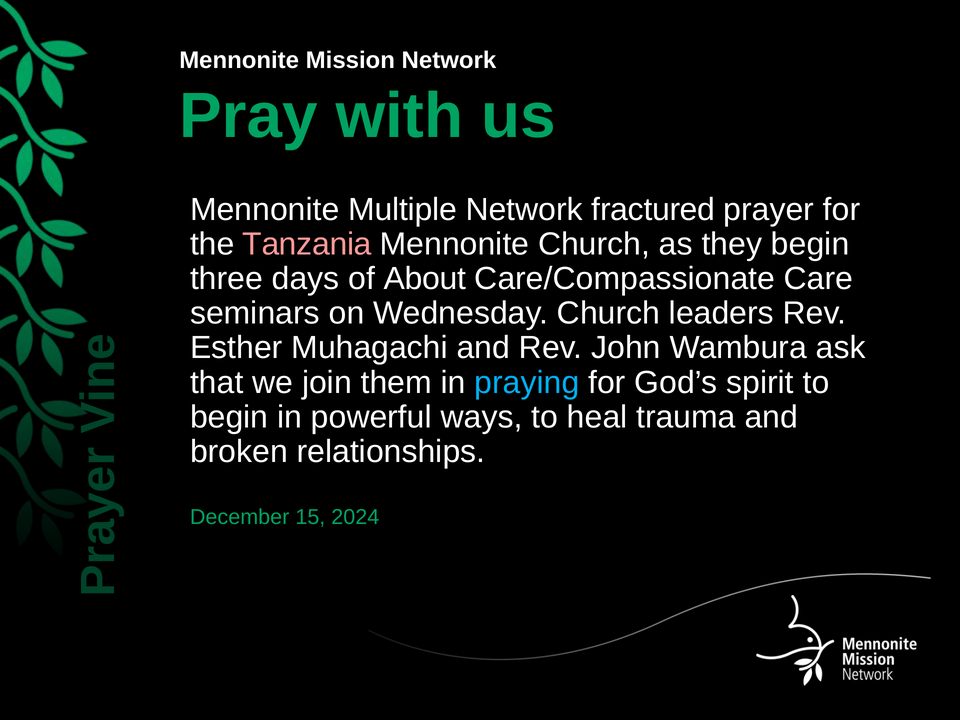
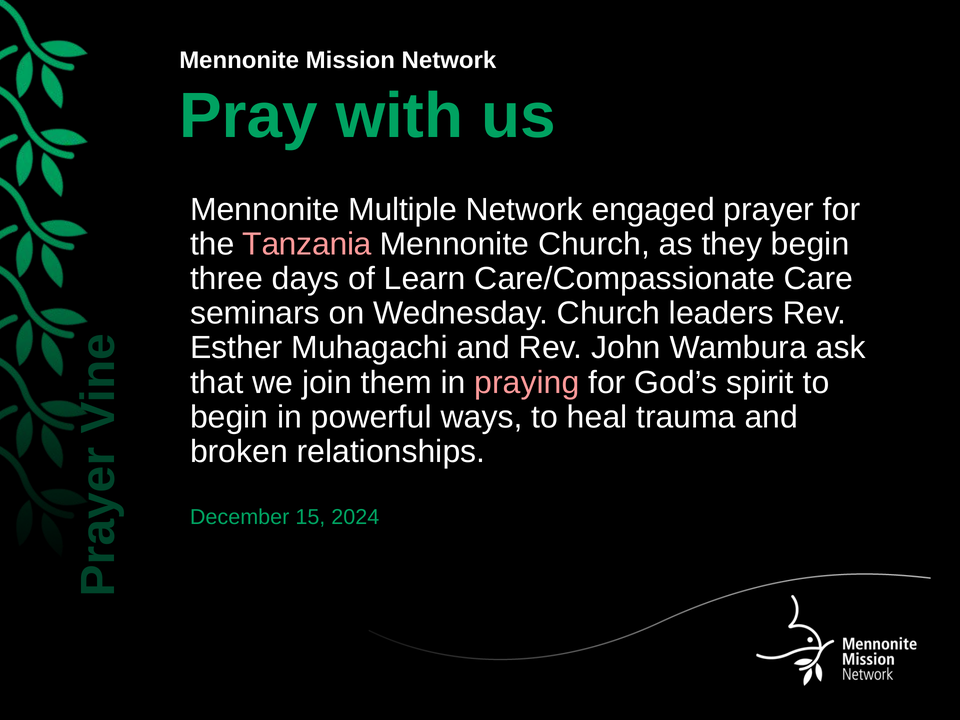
fractured: fractured -> engaged (653, 210)
About: About -> Learn (425, 279)
praying colour: light blue -> pink (527, 382)
